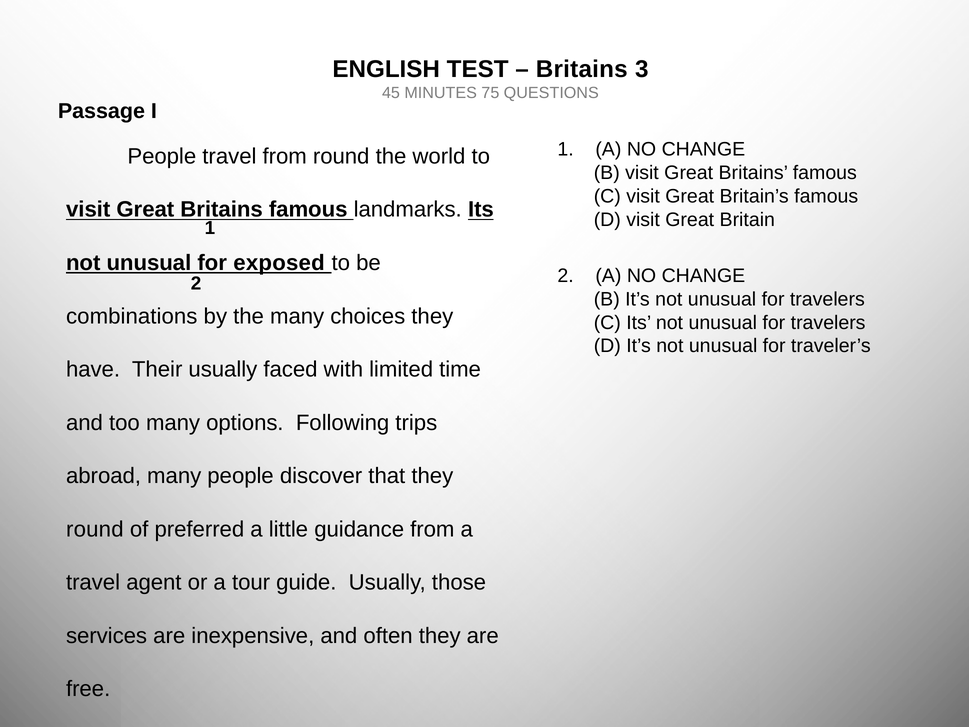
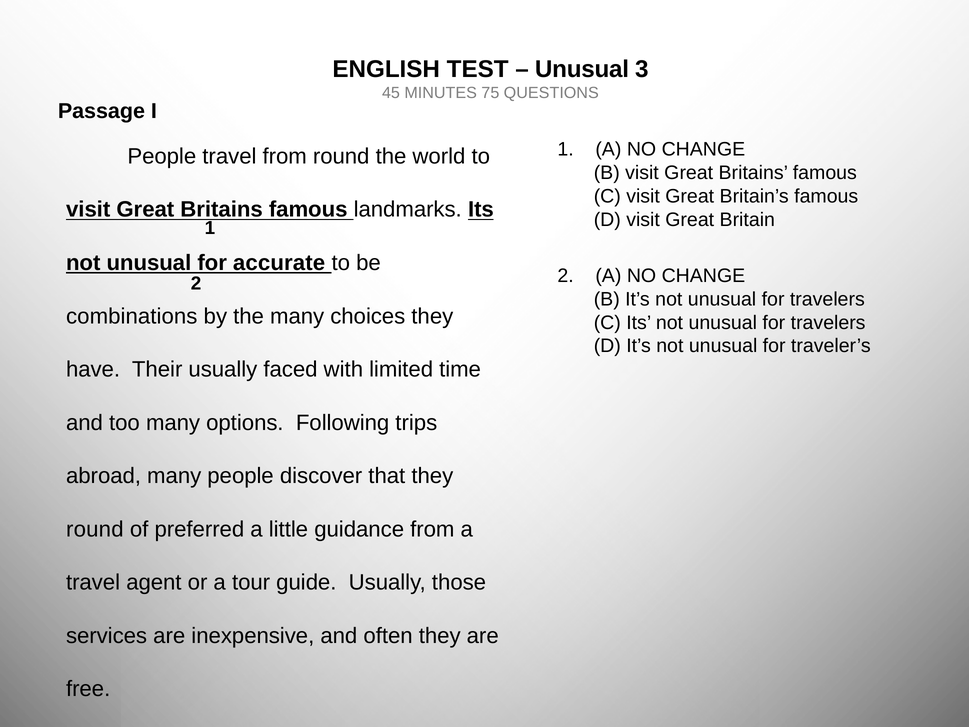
Britains: Britains -> Unusual (582, 69)
exposed: exposed -> accurate (279, 263)
